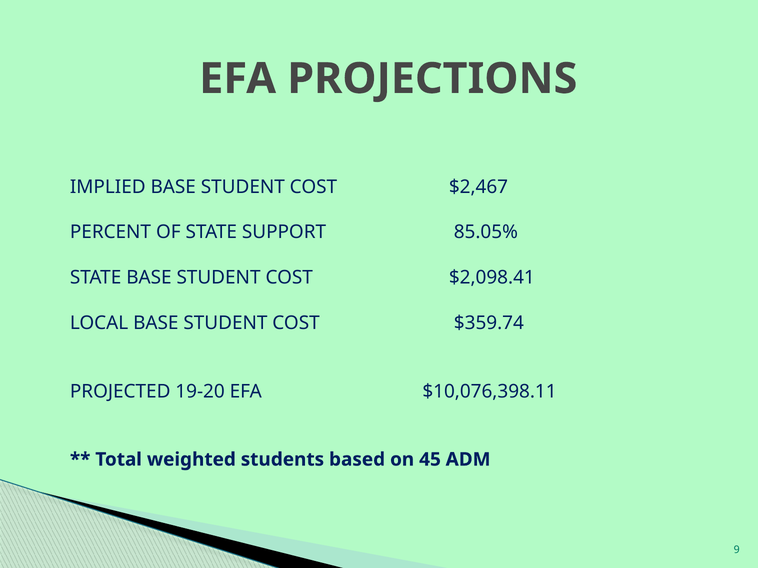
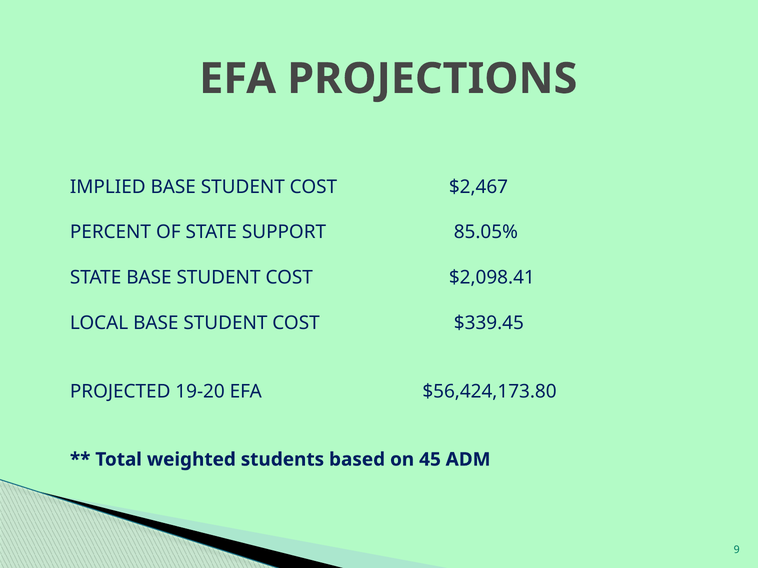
$359.74: $359.74 -> $339.45 (489, 323)
$10,076,398.11: $10,076,398.11 -> $56,424,173.80 (490, 392)
